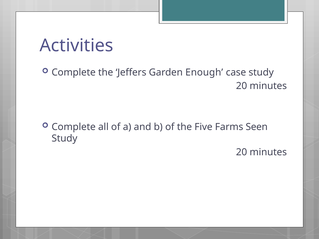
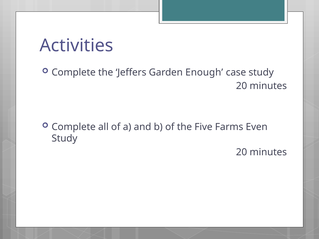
Seen: Seen -> Even (257, 127)
